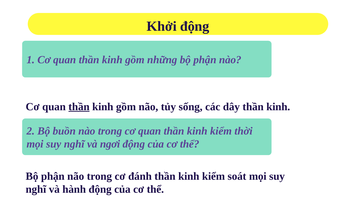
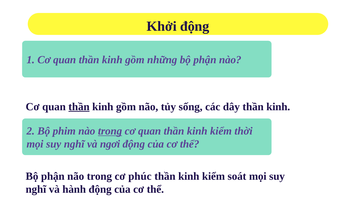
buồn: buồn -> phim (64, 131)
trong underline: none -> present (110, 131)
đánh: đánh -> phúc (140, 176)
